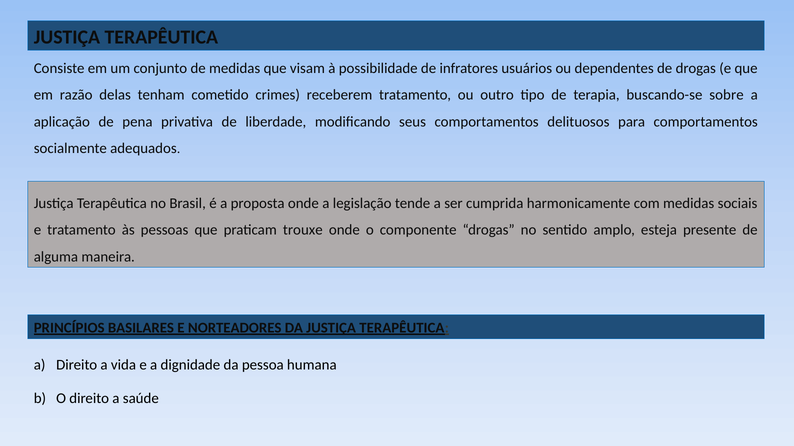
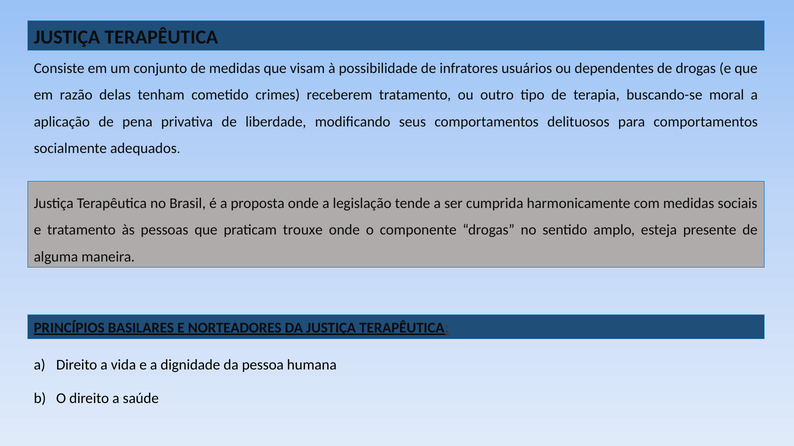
sobre: sobre -> moral (727, 95)
